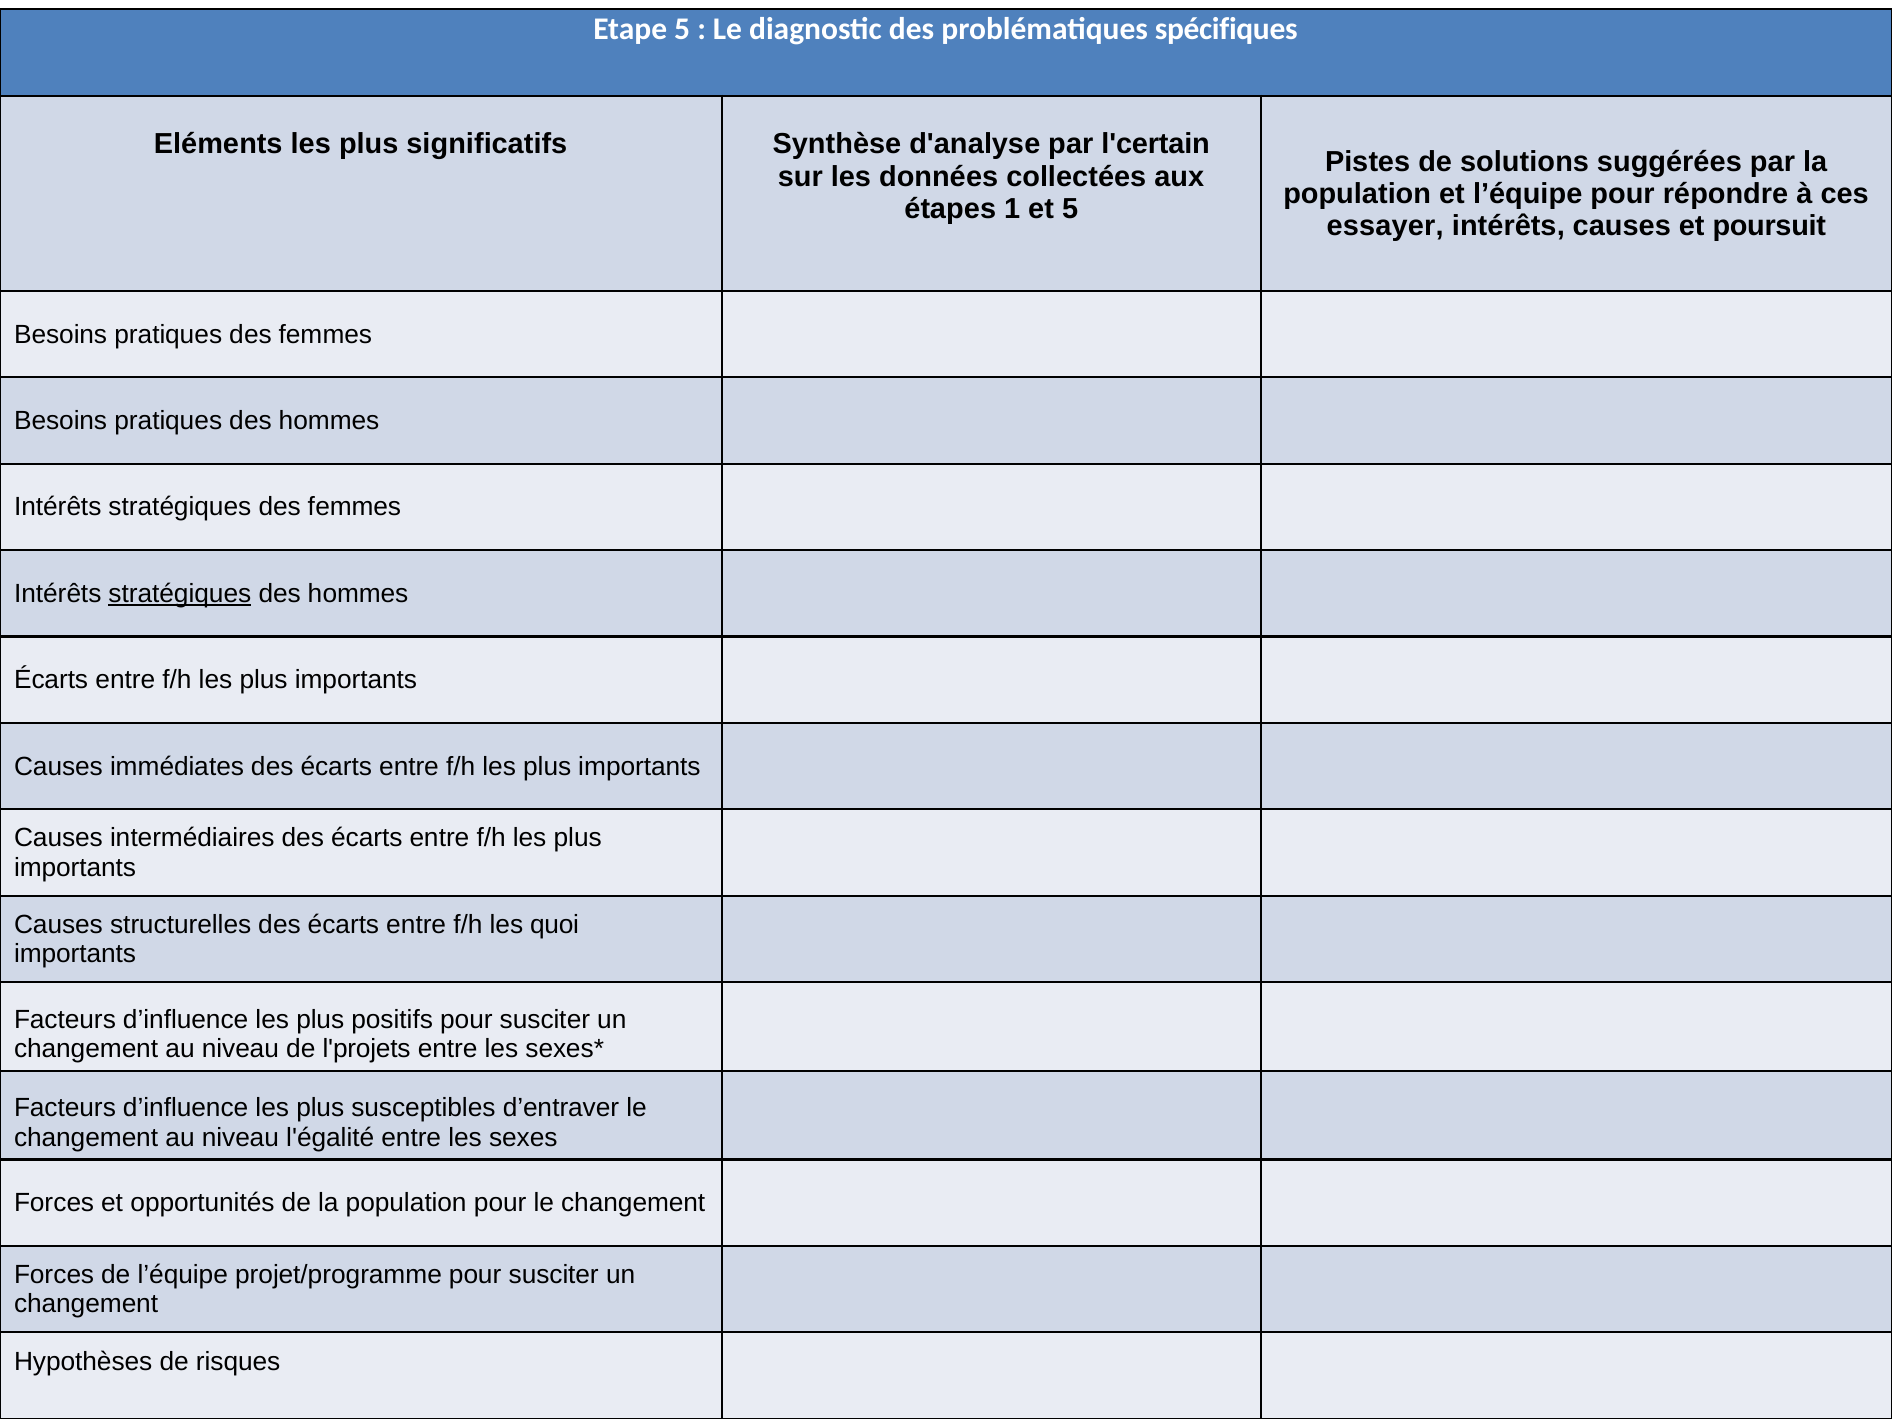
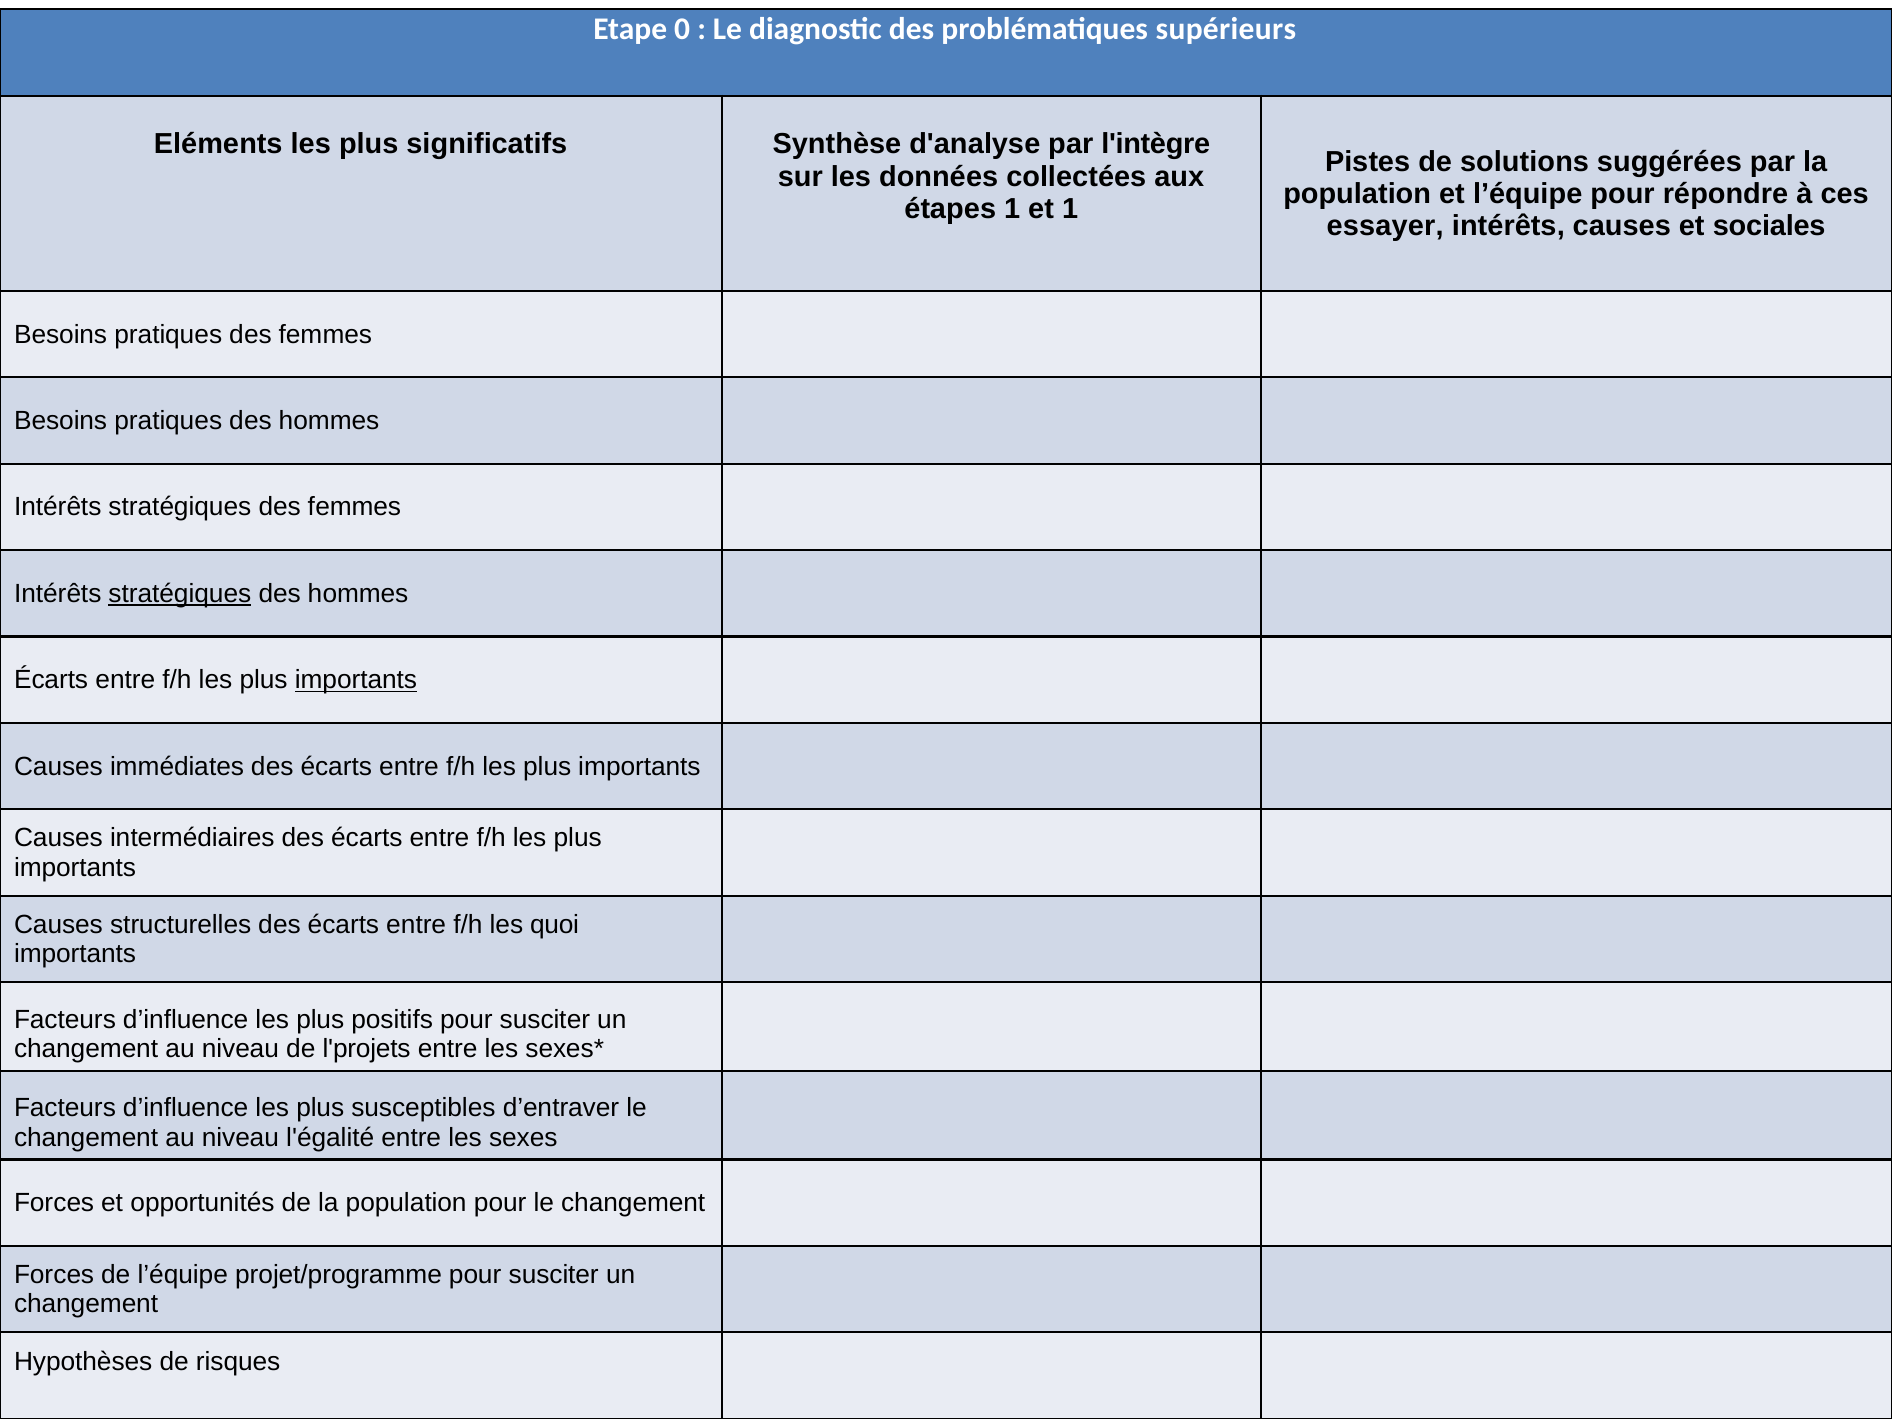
Etape 5: 5 -> 0 (682, 29)
spécifiques: spécifiques -> supérieurs (1226, 29)
l'certain: l'certain -> l'intègre (1156, 144)
et 5: 5 -> 1 (1070, 209)
poursuit: poursuit -> sociales (1769, 226)
importants underline: none -> present (356, 680)
